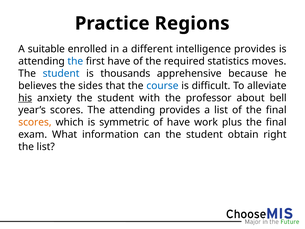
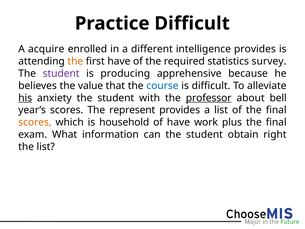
Practice Regions: Regions -> Difficult (192, 23)
suitable: suitable -> acquire (46, 49)
the colour: blue -> orange (75, 61)
moves: moves -> survey (269, 61)
student colour: blue -> purple (61, 73)
thousands: thousands -> producing (125, 73)
sides: sides -> value (91, 86)
professor underline: none -> present (209, 98)
The attending: attending -> represent (132, 110)
symmetric: symmetric -> household (124, 122)
